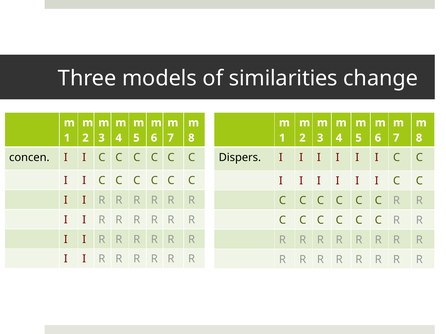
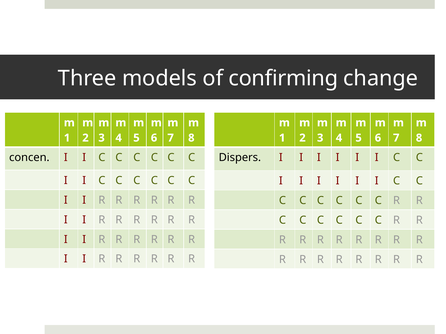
similarities: similarities -> confirming (283, 79)
